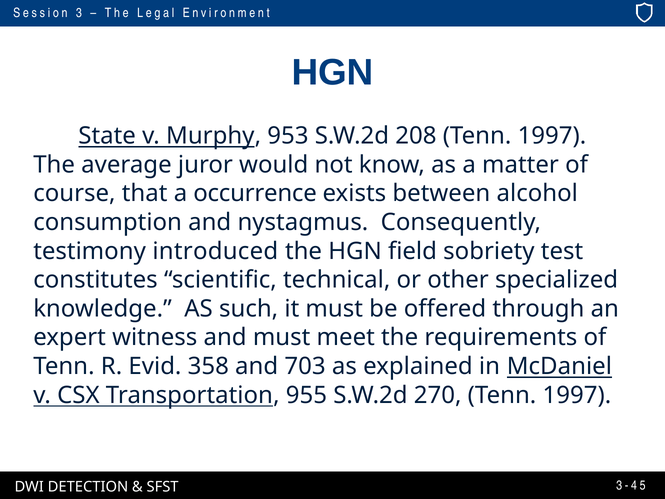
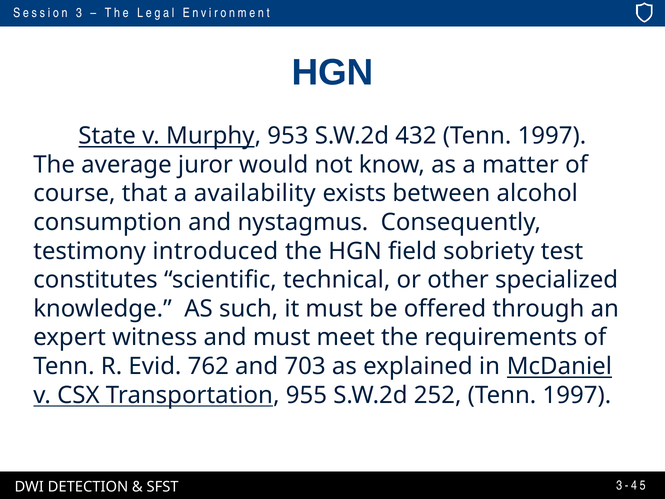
208: 208 -> 432 (416, 136)
occurrence: occurrence -> availability (255, 193)
358: 358 -> 762 (208, 366)
270: 270 -> 252 (438, 395)
